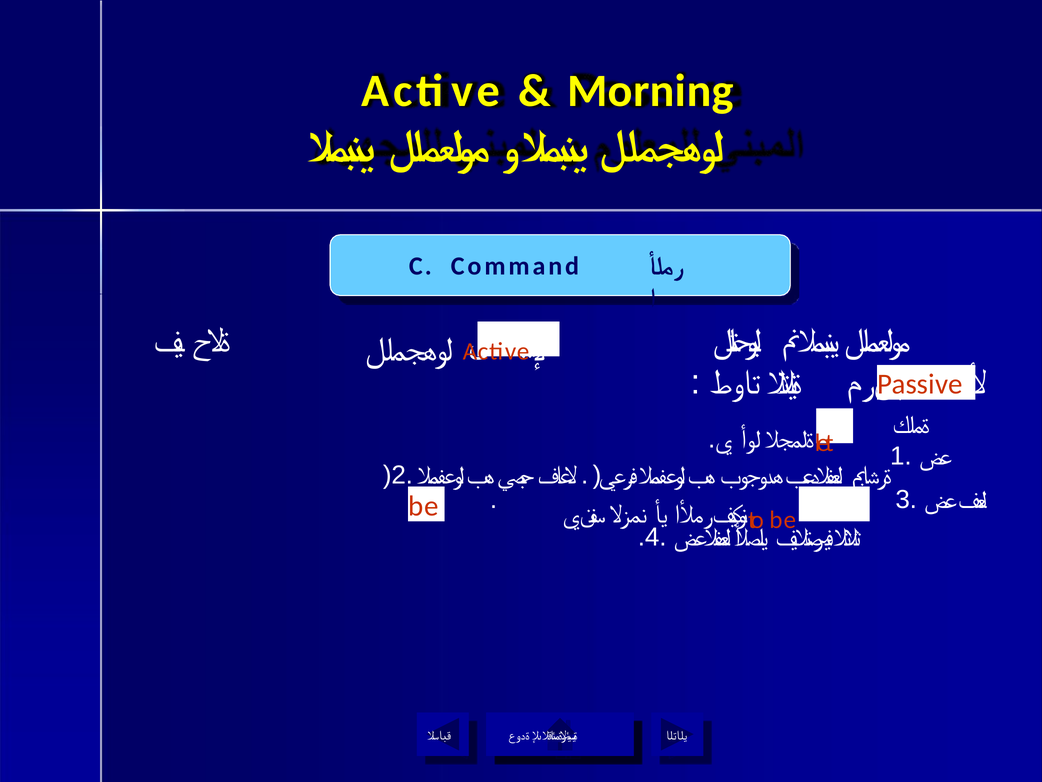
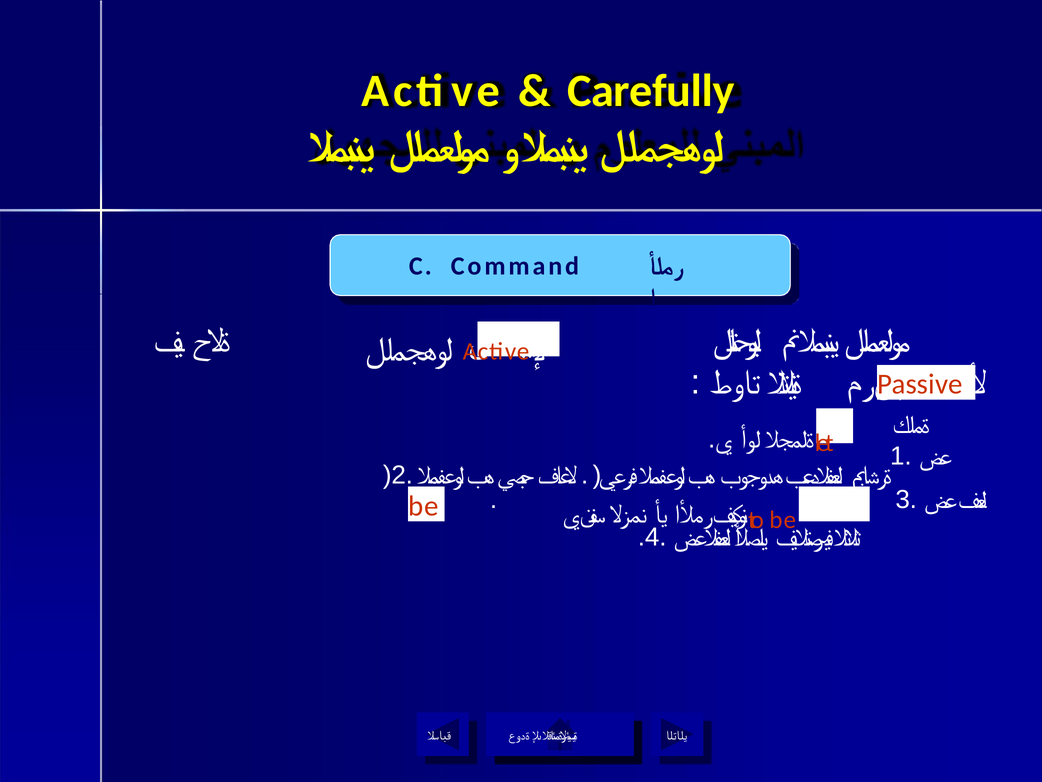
Morning: Morning -> Carefully (651, 91)
